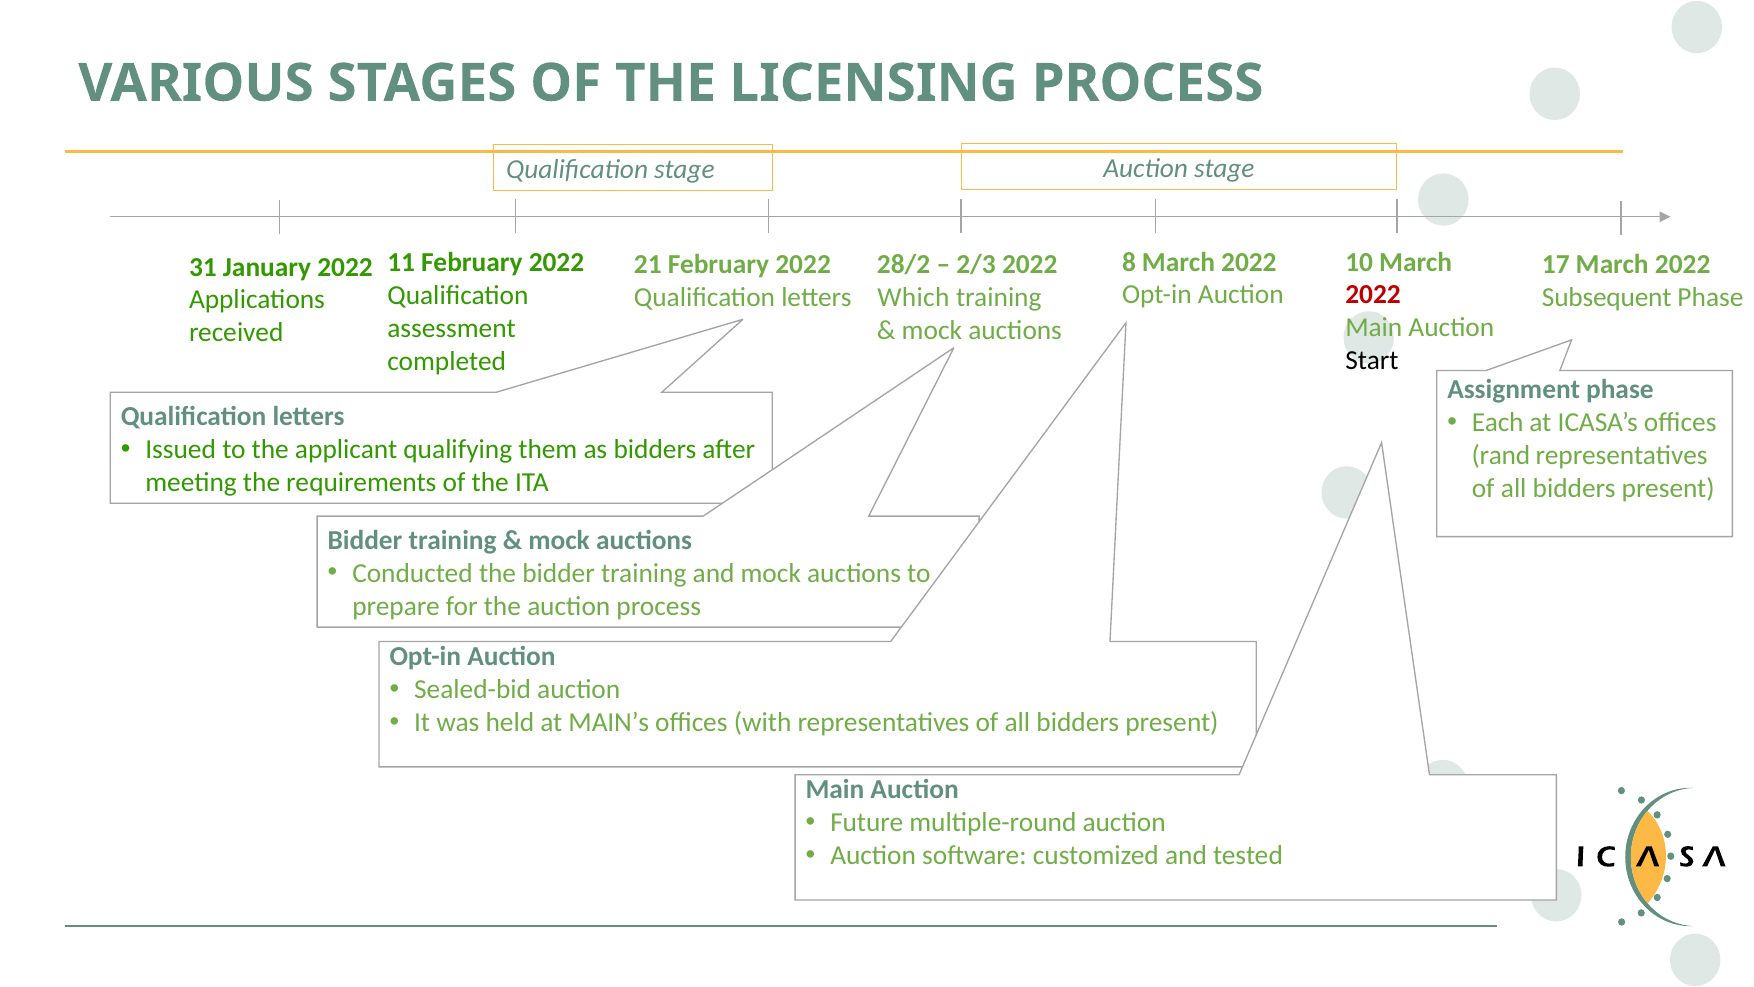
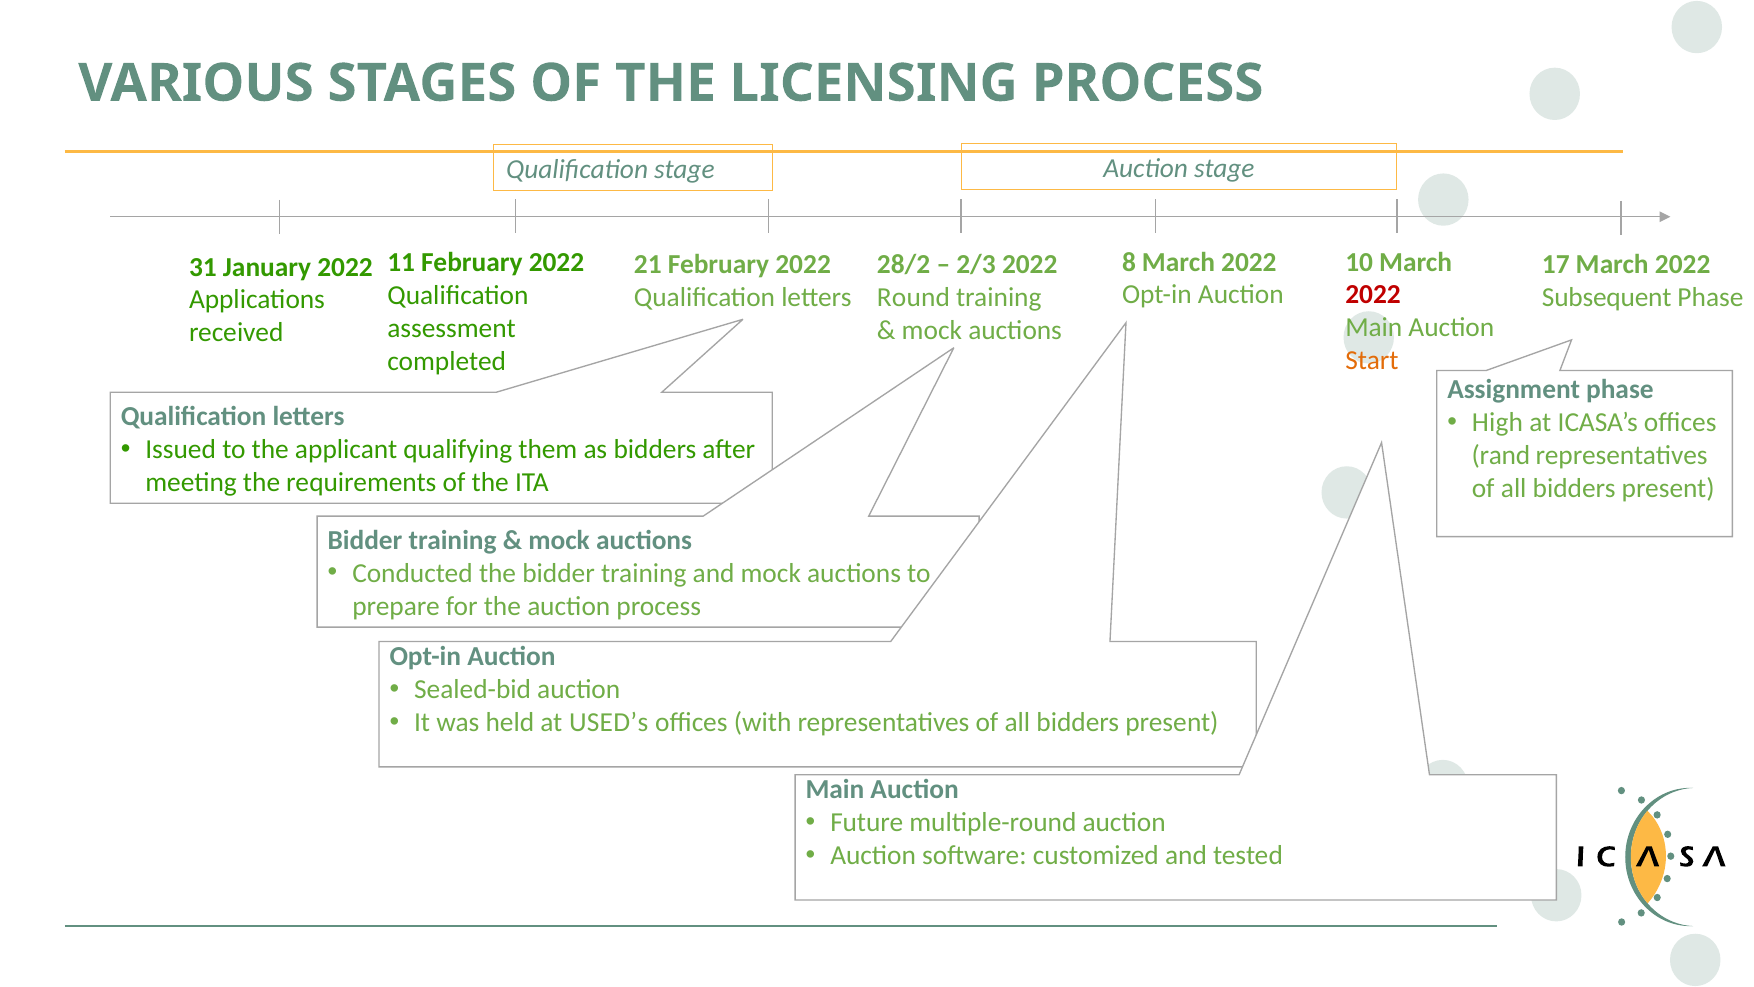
Which: Which -> Round (913, 298)
Start colour: black -> orange (1372, 361)
Each: Each -> High (1497, 422)
MAIN’s: MAIN’s -> USED’s (609, 722)
